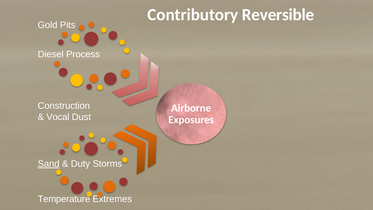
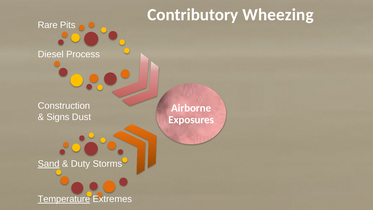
Reversible: Reversible -> Wheezing (278, 15)
Gold: Gold -> Rare (48, 25)
Vocal: Vocal -> Signs (58, 117)
Temperature underline: none -> present (64, 199)
